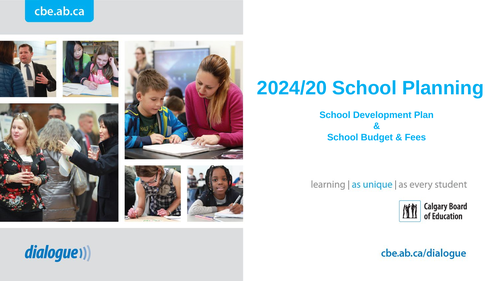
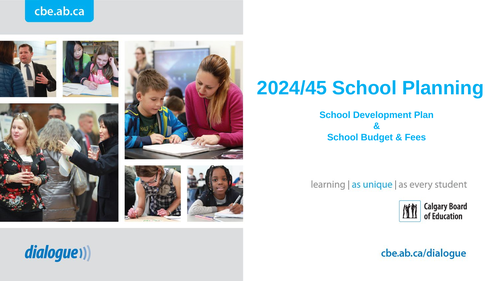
2024/20: 2024/20 -> 2024/45 (292, 88)
